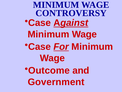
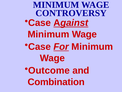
Government: Government -> Combination (56, 82)
